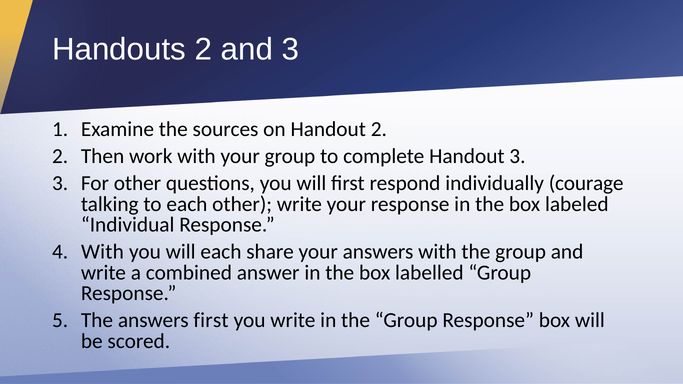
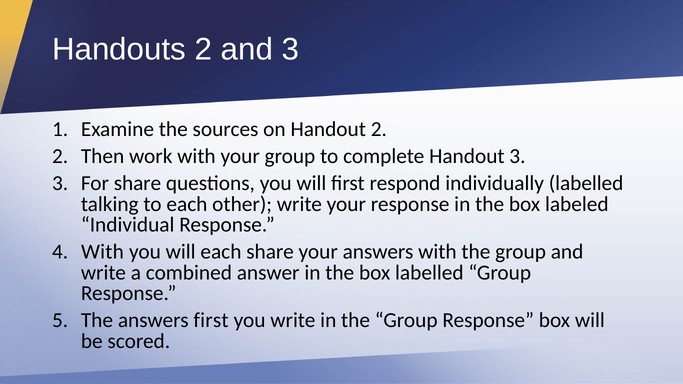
For other: other -> share (137, 183)
individually courage: courage -> labelled (586, 183)
